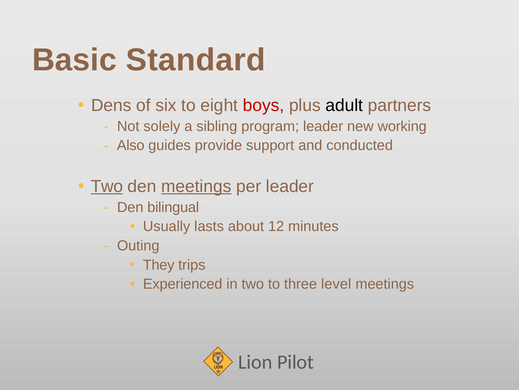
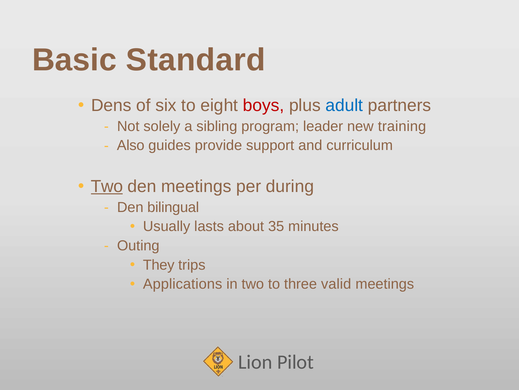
adult colour: black -> blue (344, 105)
working: working -> training (402, 126)
conducted: conducted -> curriculum (360, 145)
meetings underline: present -> none (196, 186)
per leader: leader -> during (290, 186)
12: 12 -> 35 (276, 226)
Experienced: Experienced -> Applications (183, 284)
level: level -> valid (336, 284)
